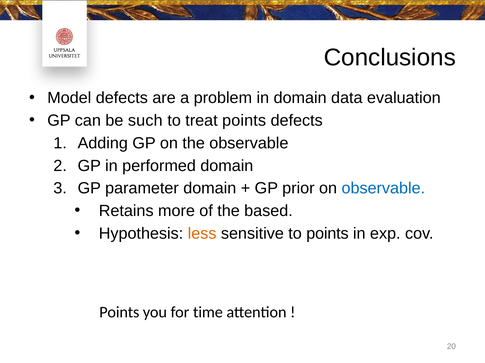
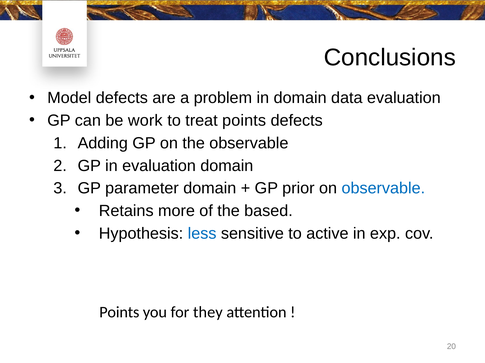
such: such -> work (145, 121)
in performed: performed -> evaluation (159, 166)
less colour: orange -> blue (202, 234)
to points: points -> active (327, 234)
time: time -> they (208, 313)
